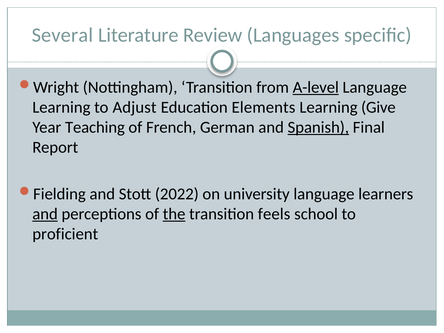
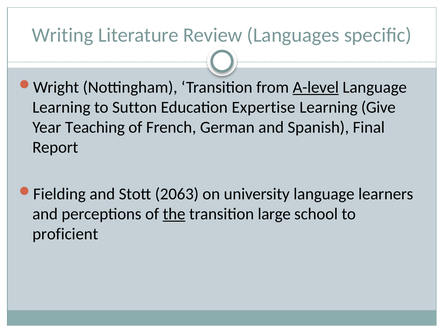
Several: Several -> Writing (63, 35)
Adjust: Adjust -> Sutton (135, 107)
Elements: Elements -> Expertise (264, 107)
Spanish underline: present -> none (318, 127)
2022: 2022 -> 2063 (177, 194)
and underline: present -> none (45, 214)
feels: feels -> large (274, 214)
